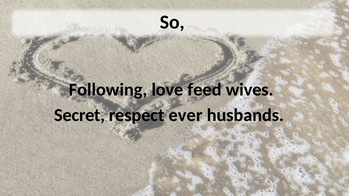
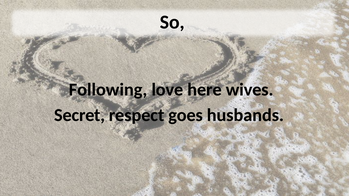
feed: feed -> here (205, 90)
ever: ever -> goes (186, 115)
